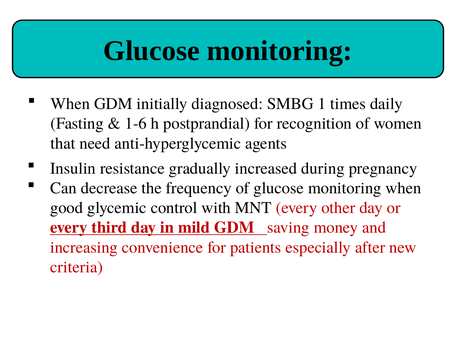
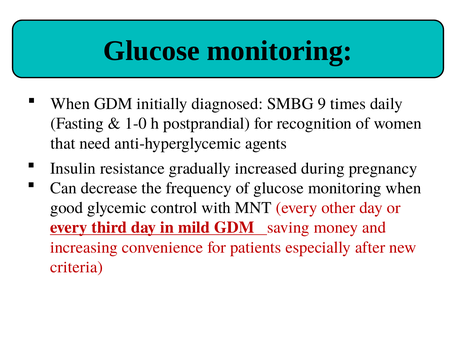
1: 1 -> 9 (322, 104)
1-6: 1-6 -> 1-0 (136, 124)
